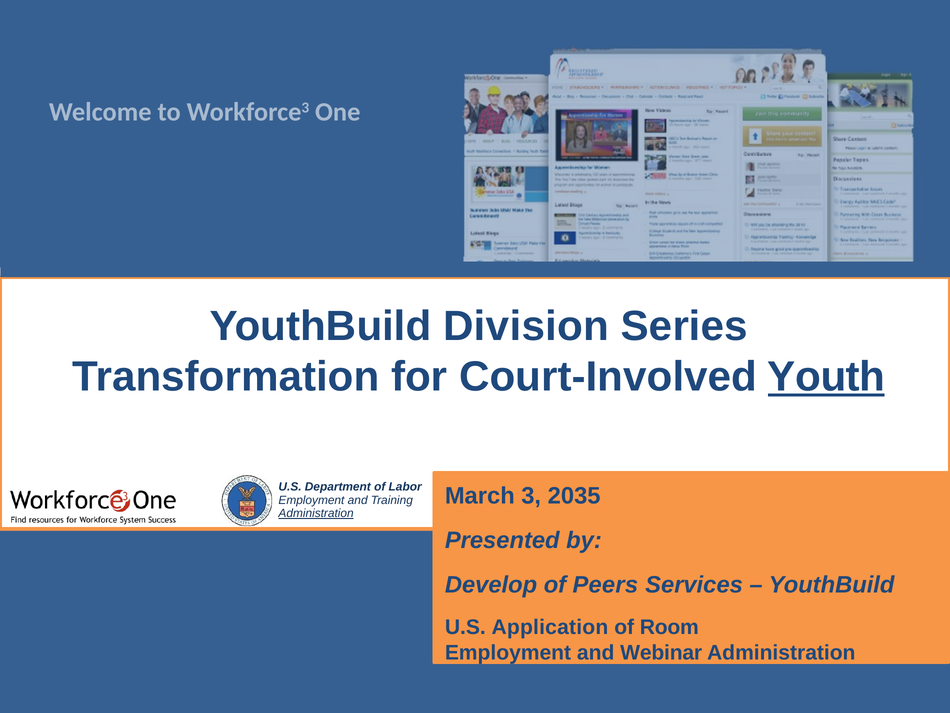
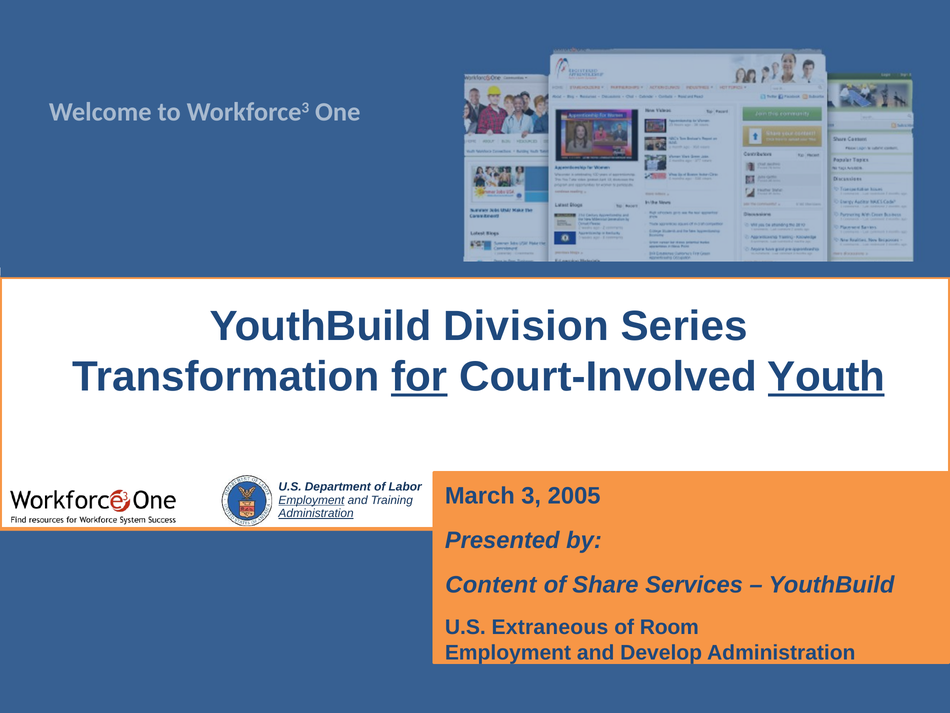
for underline: none -> present (419, 377)
2035: 2035 -> 2005 (574, 496)
Employment underline: none -> present (311, 500)
Develop: Develop -> Content (491, 584)
Peers: Peers -> Share (605, 584)
Application: Application -> Extraneous (550, 627)
Webinar: Webinar -> Develop (661, 652)
